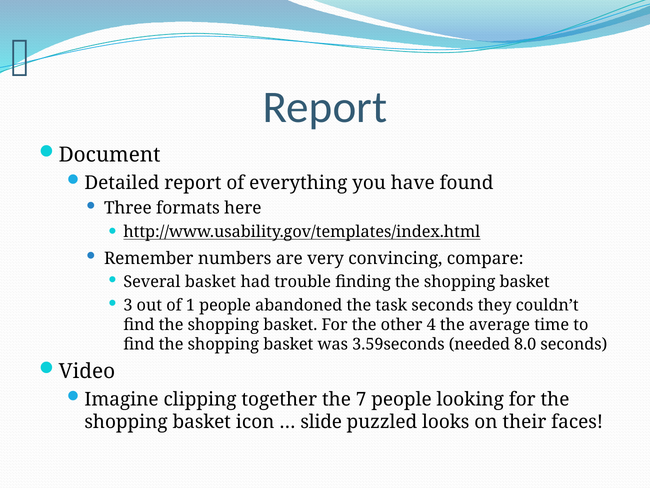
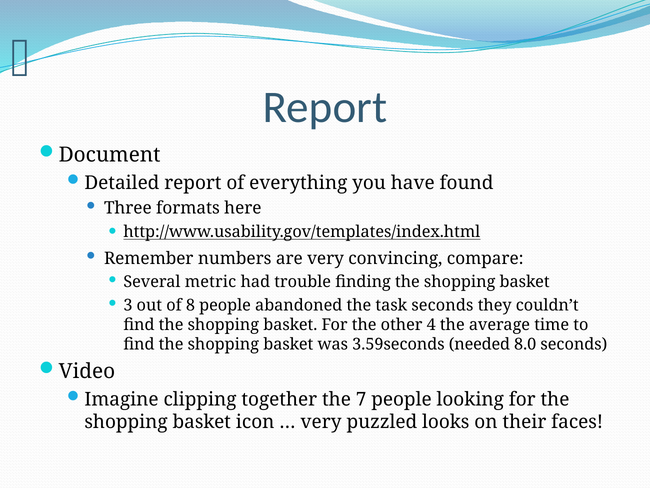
Several basket: basket -> metric (210, 282)
1: 1 -> 8 (190, 305)
slide: slide -> very (321, 422)
